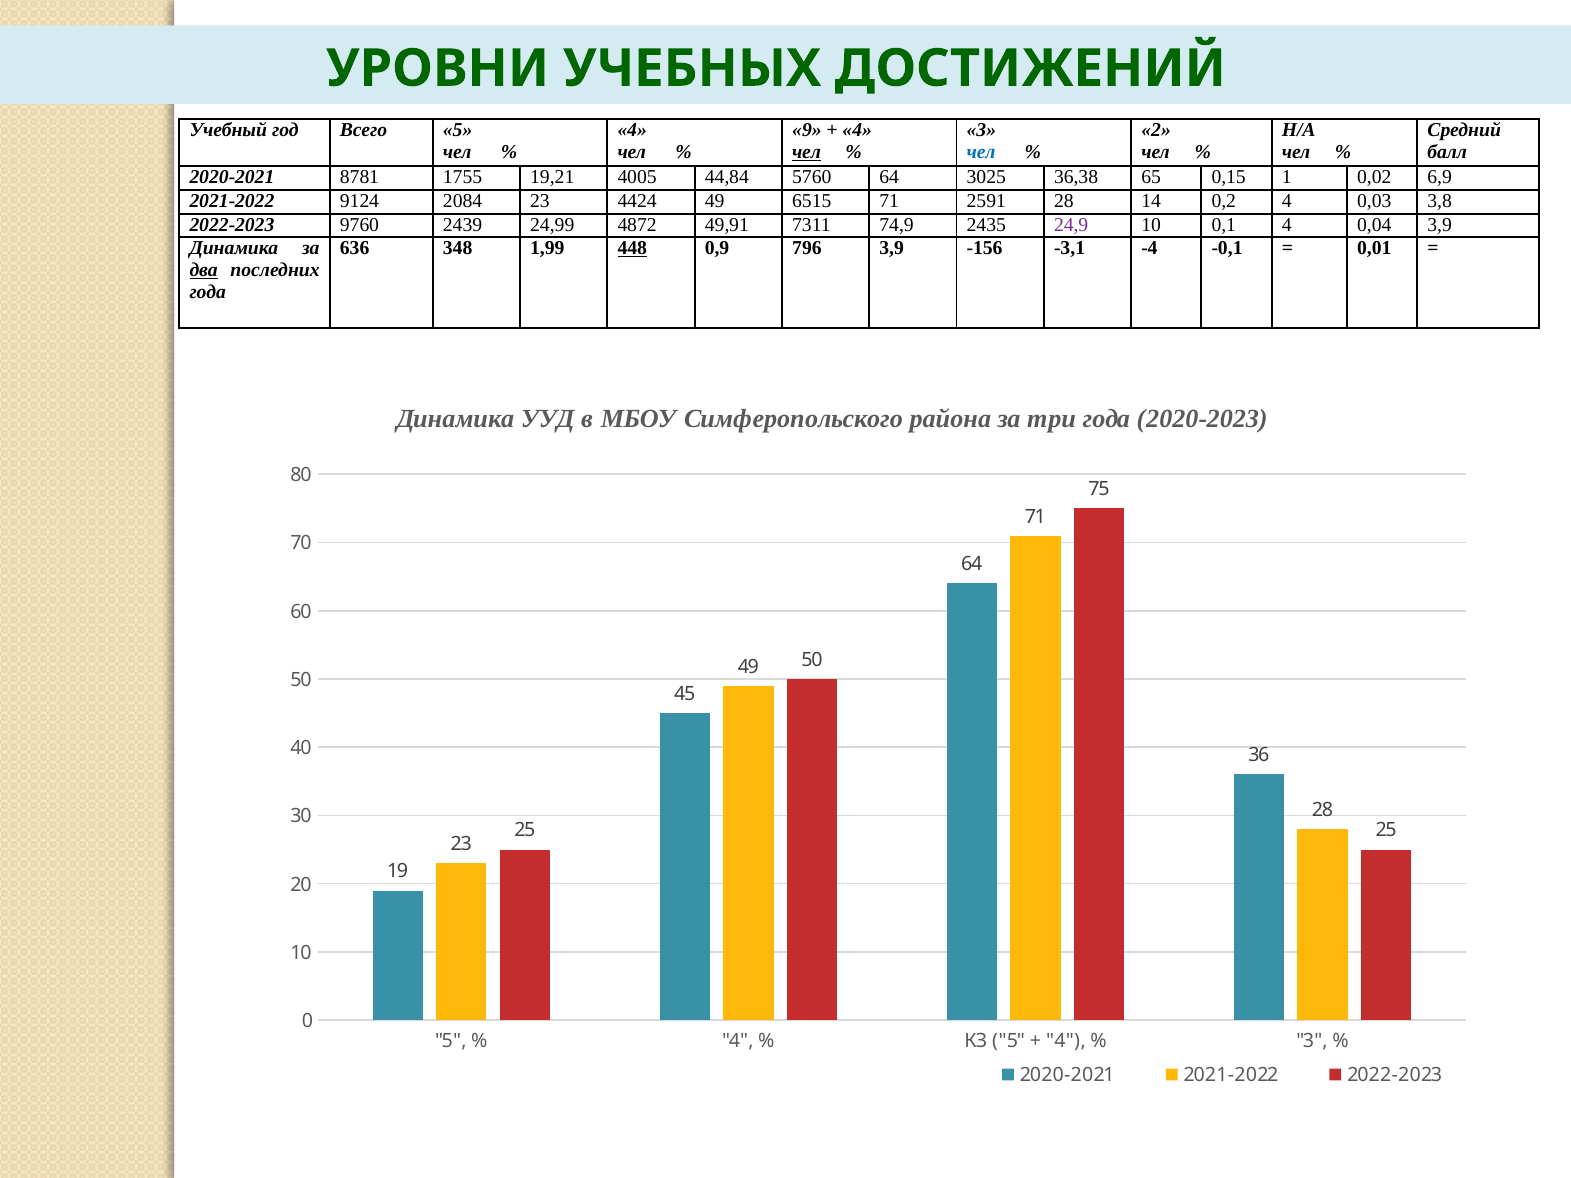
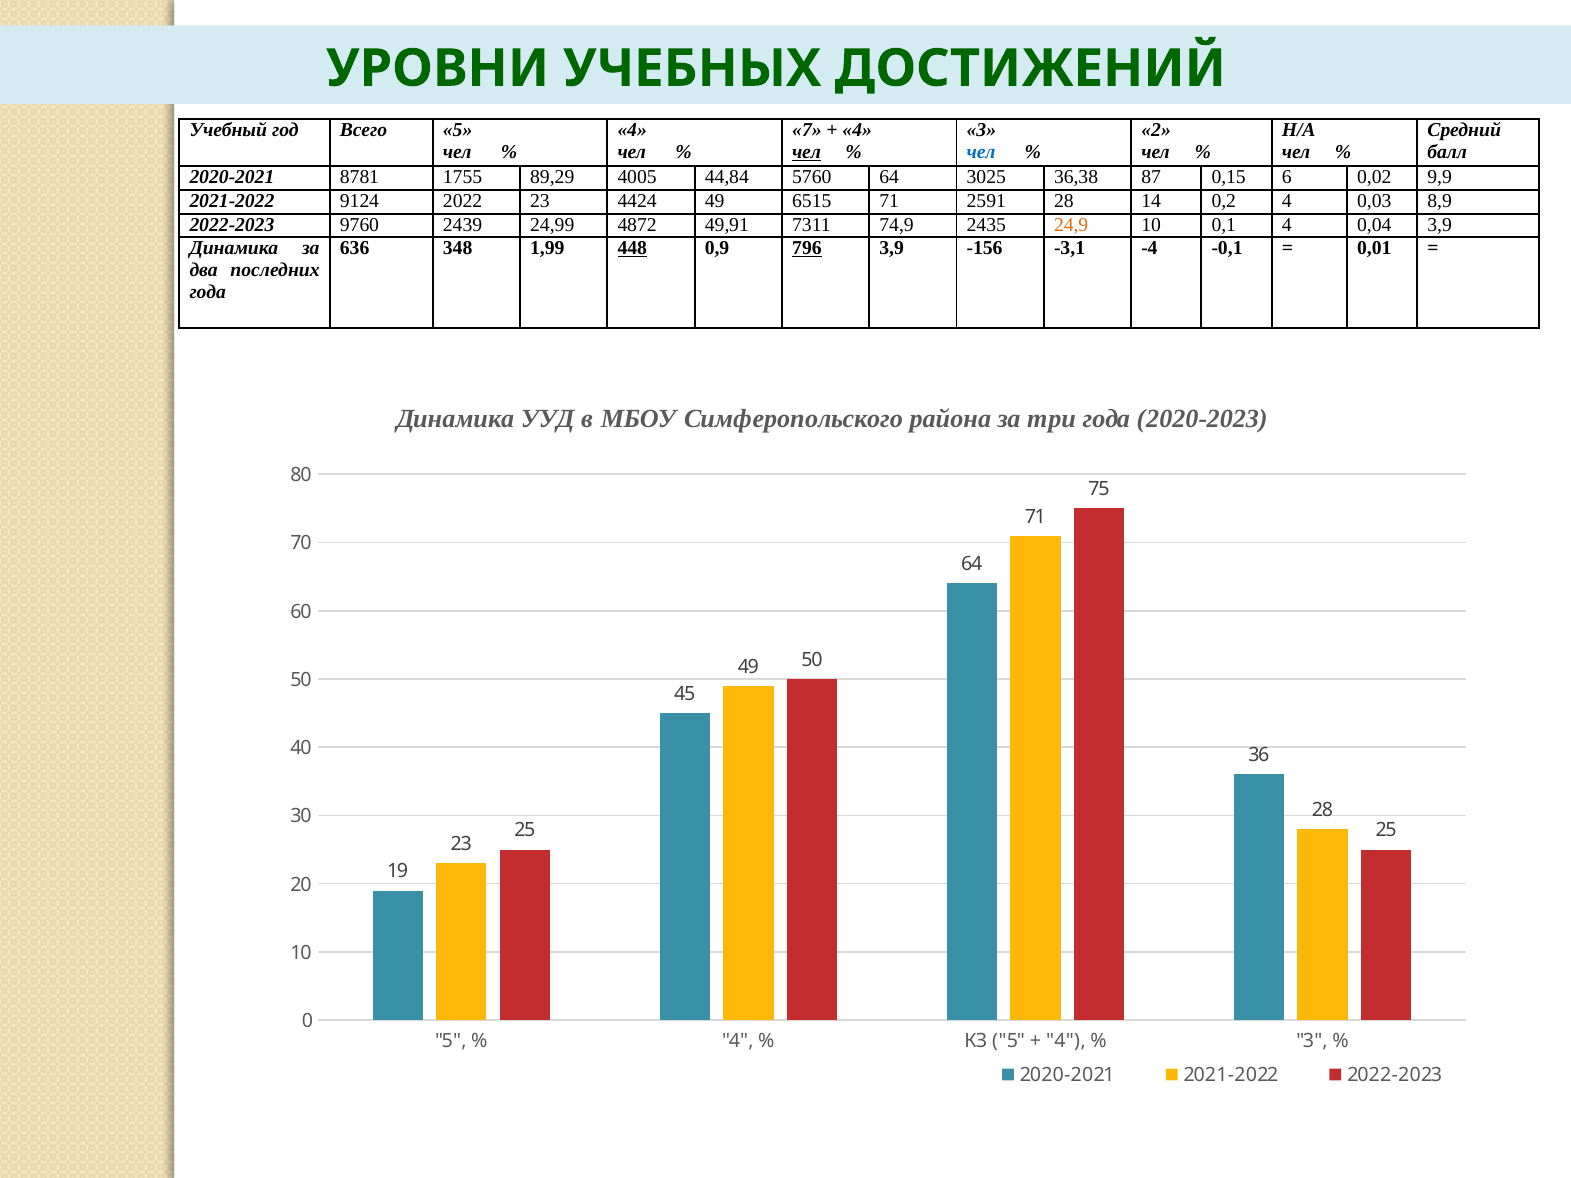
9: 9 -> 7 (807, 130)
19,21: 19,21 -> 89,29 (552, 177)
65: 65 -> 87 (1151, 177)
1: 1 -> 6 (1287, 177)
6,9: 6,9 -> 9,9 (1440, 177)
2084: 2084 -> 2022 (463, 201)
3,8: 3,8 -> 8,9 (1440, 201)
24,9 colour: purple -> orange (1071, 225)
796 underline: none -> present (807, 248)
два underline: present -> none (204, 270)
